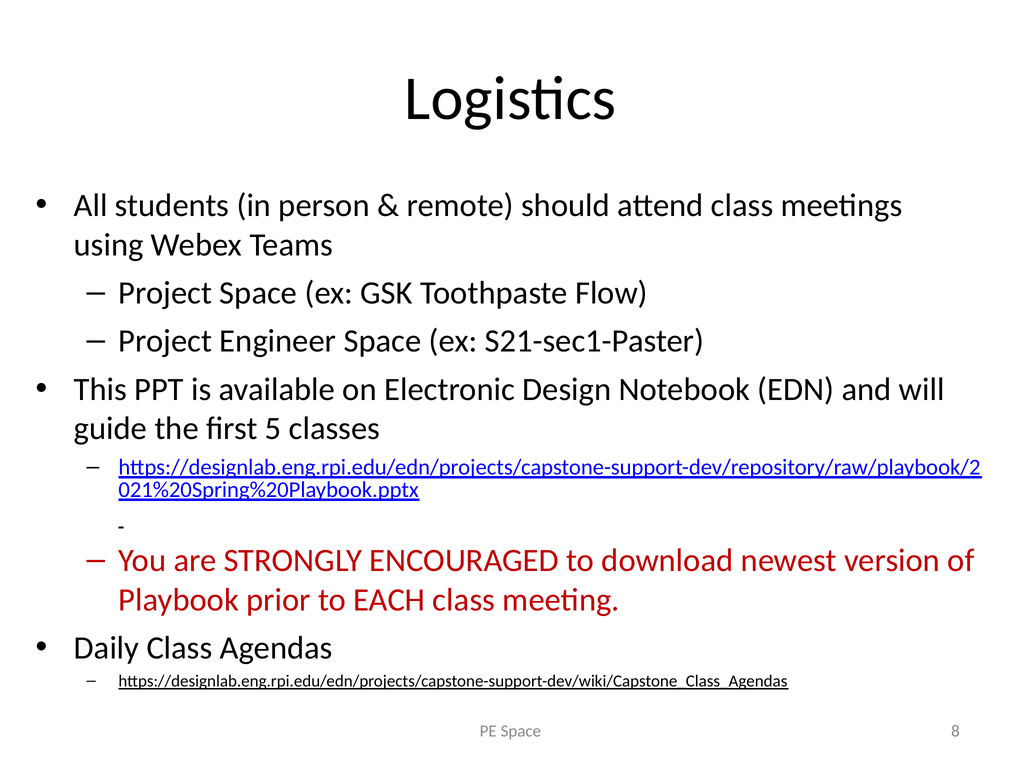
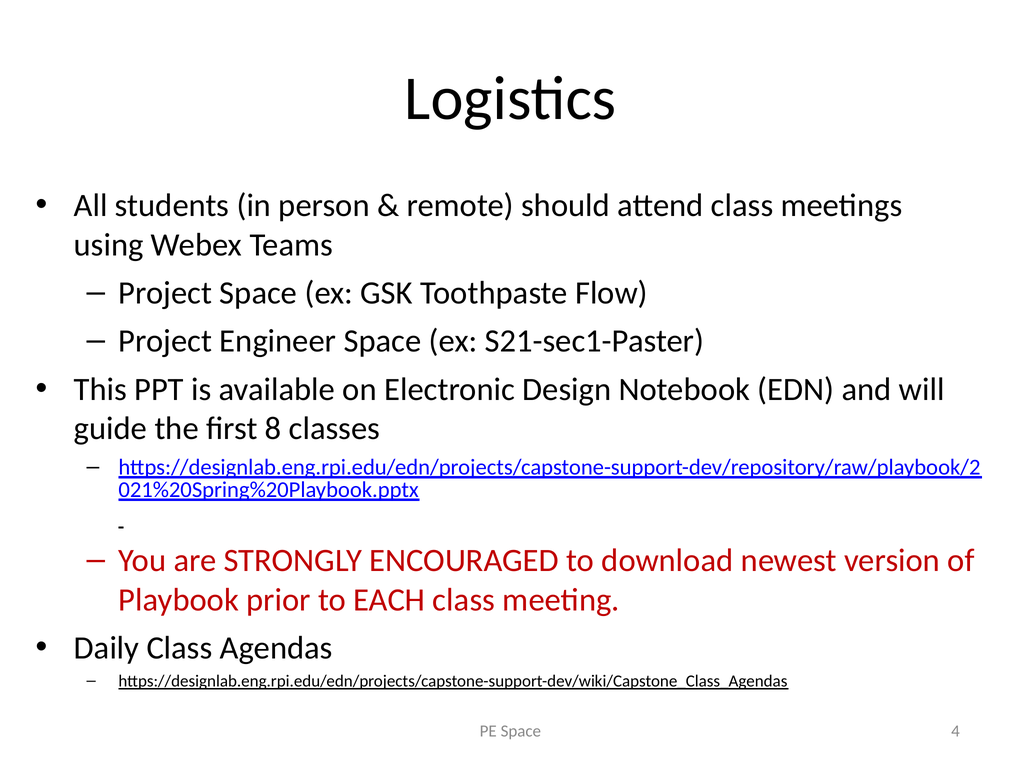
5: 5 -> 8 (273, 428)
8: 8 -> 4 (956, 731)
